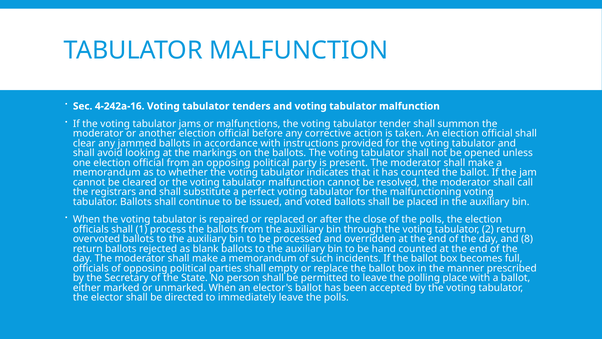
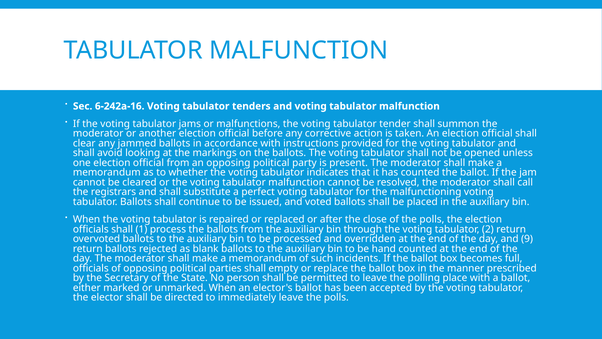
4-242a-16: 4-242a-16 -> 6-242a-16 (120, 106)
8: 8 -> 9 (527, 239)
